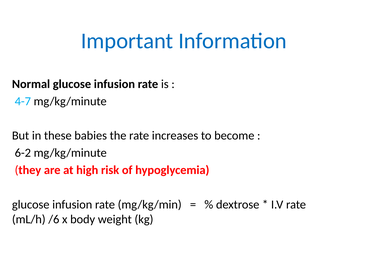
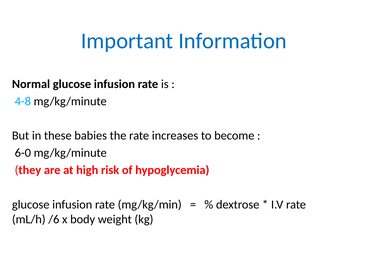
4-7: 4-7 -> 4-8 (23, 101)
6-2: 6-2 -> 6-0 (23, 153)
